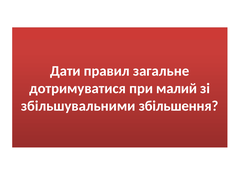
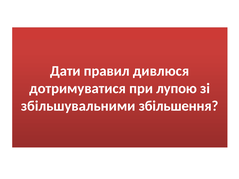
загальне: загальне -> дивлюся (161, 71)
малий: малий -> лупою (177, 89)
